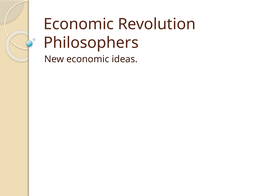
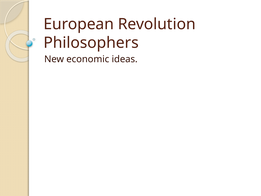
Economic: Economic -> European (79, 24)
